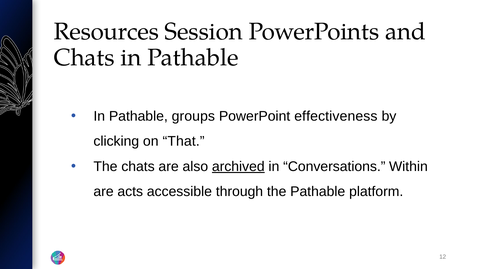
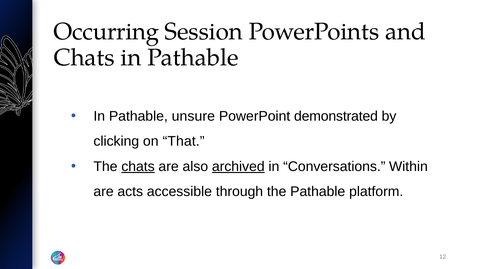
Resources: Resources -> Occurring (106, 32)
groups: groups -> unsure (193, 116)
effectiveness: effectiveness -> demonstrated (336, 116)
chats underline: none -> present (138, 167)
